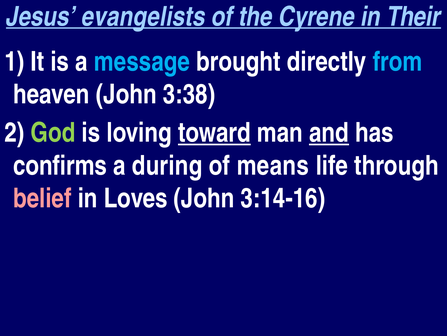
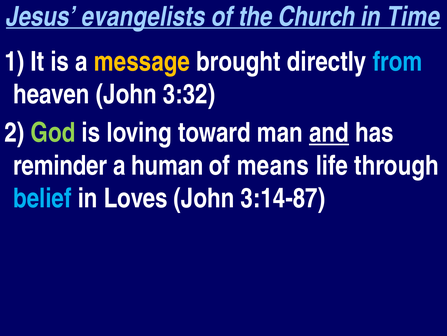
Cyrene: Cyrene -> Church (317, 17)
Their: Their -> Time (413, 17)
message colour: light blue -> yellow (142, 62)
3:38: 3:38 -> 3:32 (189, 94)
toward underline: present -> none (214, 132)
confirms: confirms -> reminder (60, 165)
during: during -> human (167, 165)
belief colour: pink -> light blue (42, 198)
3:14-16: 3:14-16 -> 3:14-87 (283, 198)
